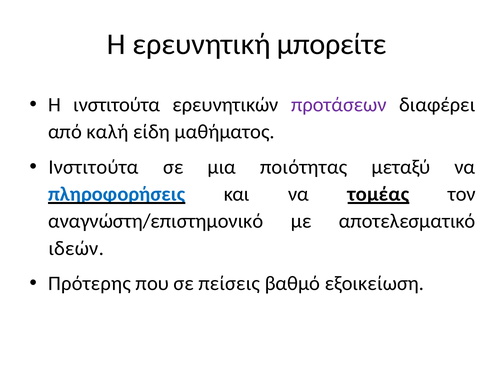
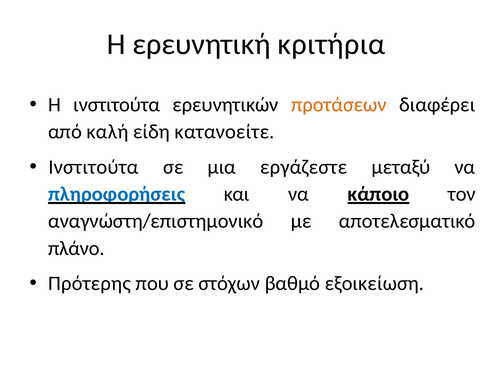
μπορείτε: μπορείτε -> κριτήρια (331, 44)
προτάσεων colour: purple -> orange (339, 105)
μαθήματος: μαθήματος -> κατανοείτε (224, 132)
ποιότητας: ποιότητας -> εργάζεστε (304, 167)
τομέας: τομέας -> κάποιο (378, 195)
ιδεών: ιδεών -> πλάνο (76, 249)
πείσεις: πείσεις -> στόχων (229, 284)
